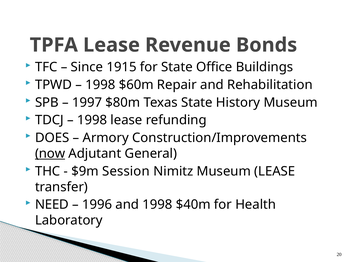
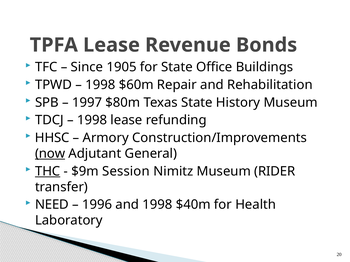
1915: 1915 -> 1905 (122, 67)
DOES: DOES -> HHSC (52, 138)
THC underline: none -> present (48, 172)
Museum LEASE: LEASE -> RIDER (275, 172)
